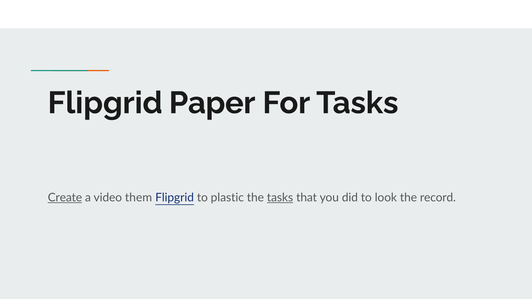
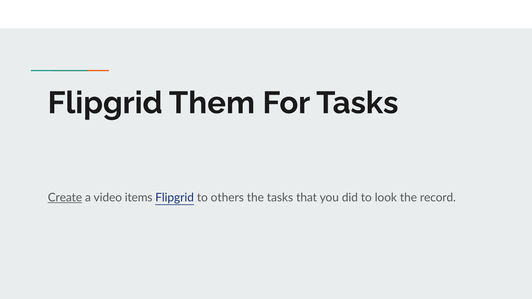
Paper: Paper -> Them (212, 103)
them: them -> items (139, 198)
plastic: plastic -> others (227, 198)
tasks underline: present -> none (280, 198)
